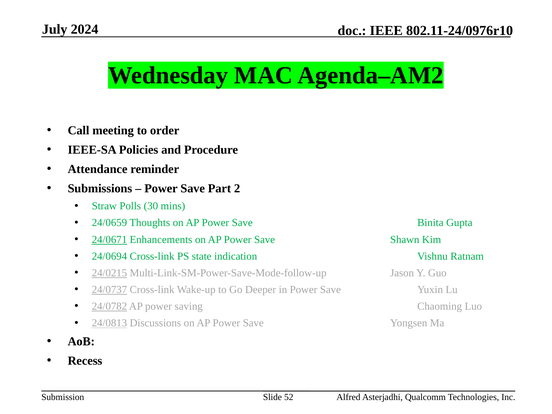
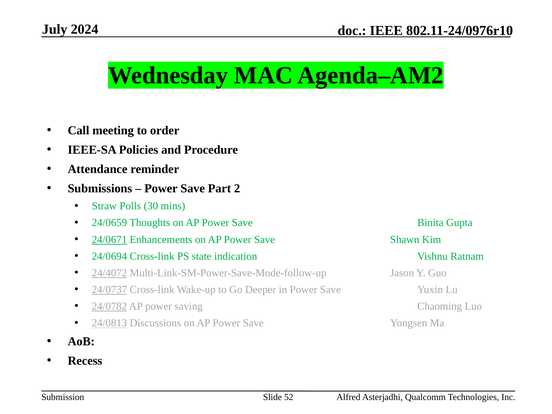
24/0215: 24/0215 -> 24/4072 (109, 273)
